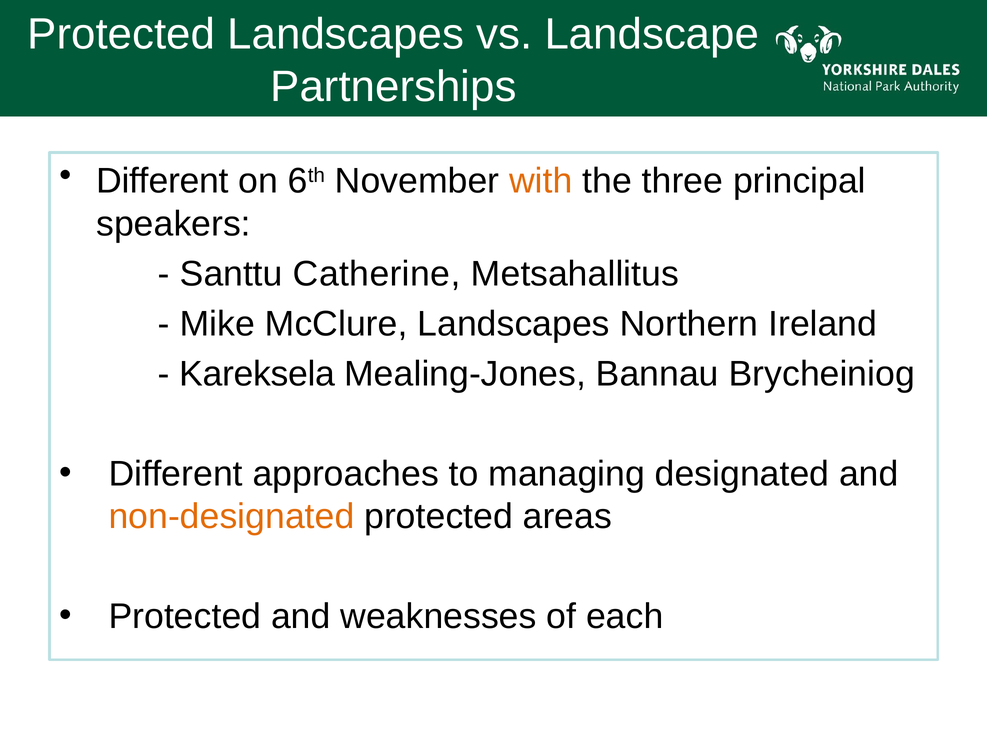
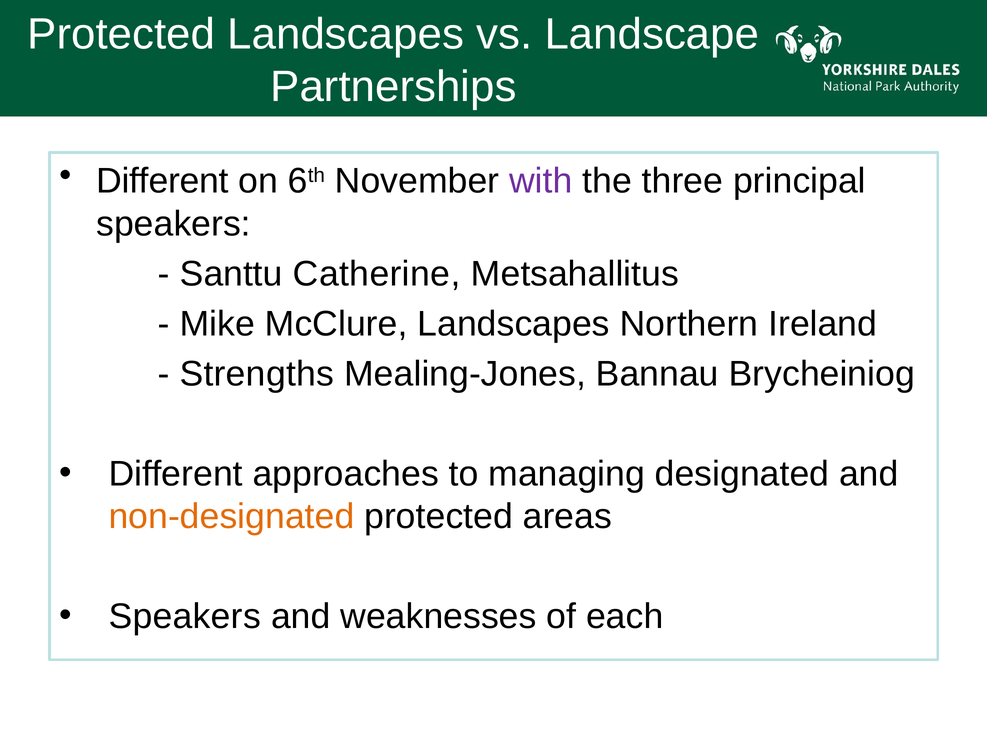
with colour: orange -> purple (541, 181)
Kareksela: Kareksela -> Strengths (257, 374)
Protected: Protected -> Speakers (185, 617)
